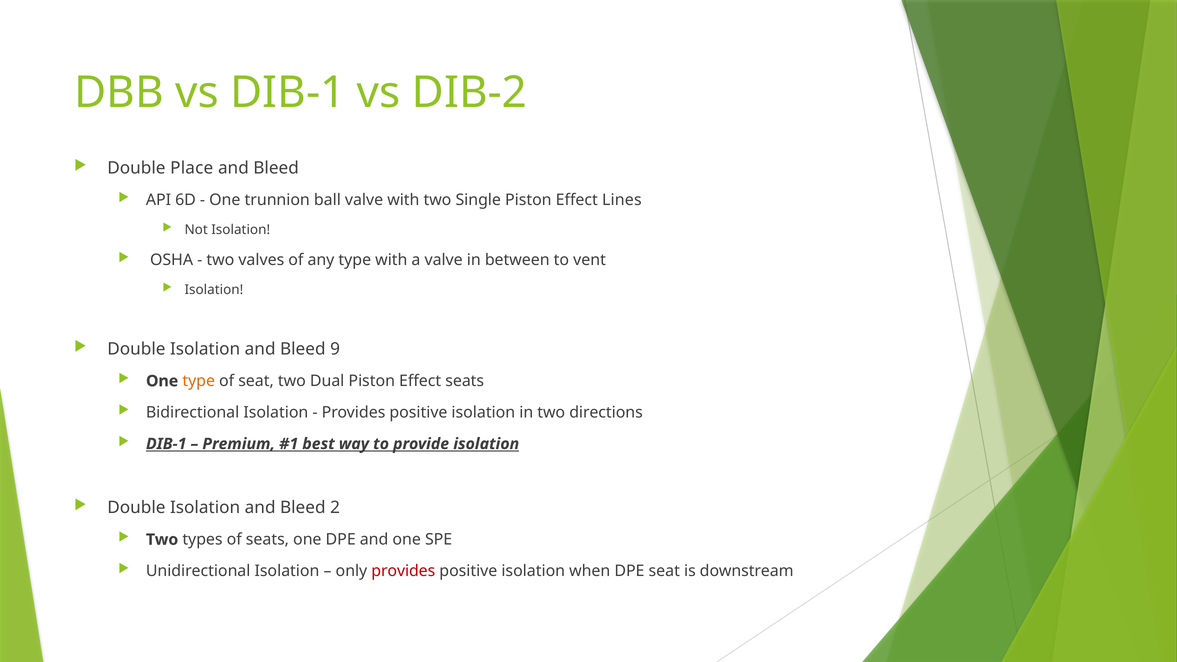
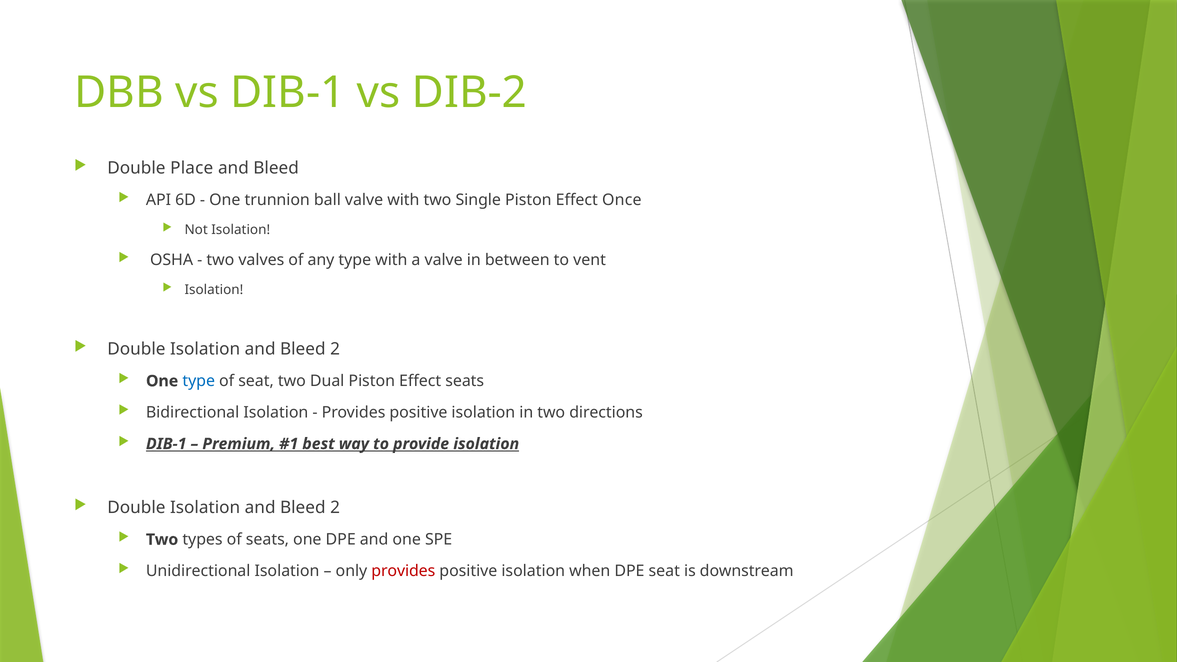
Lines: Lines -> Once (622, 200)
9: 9 -> 2 (335, 349)
type colour: orange -> blue (199, 381)
